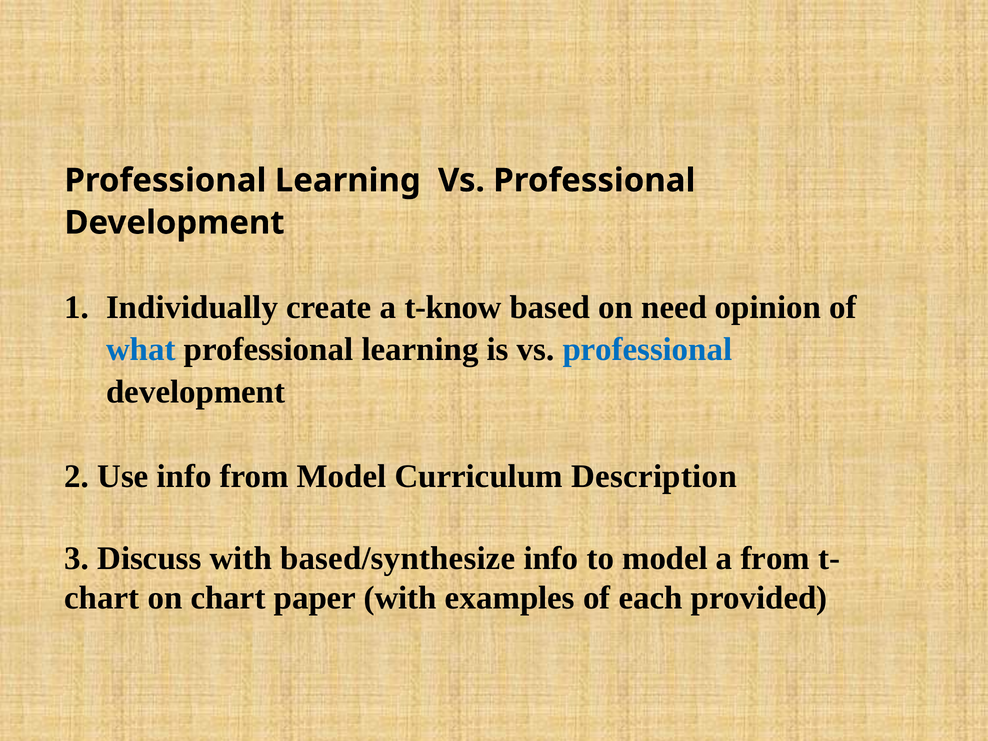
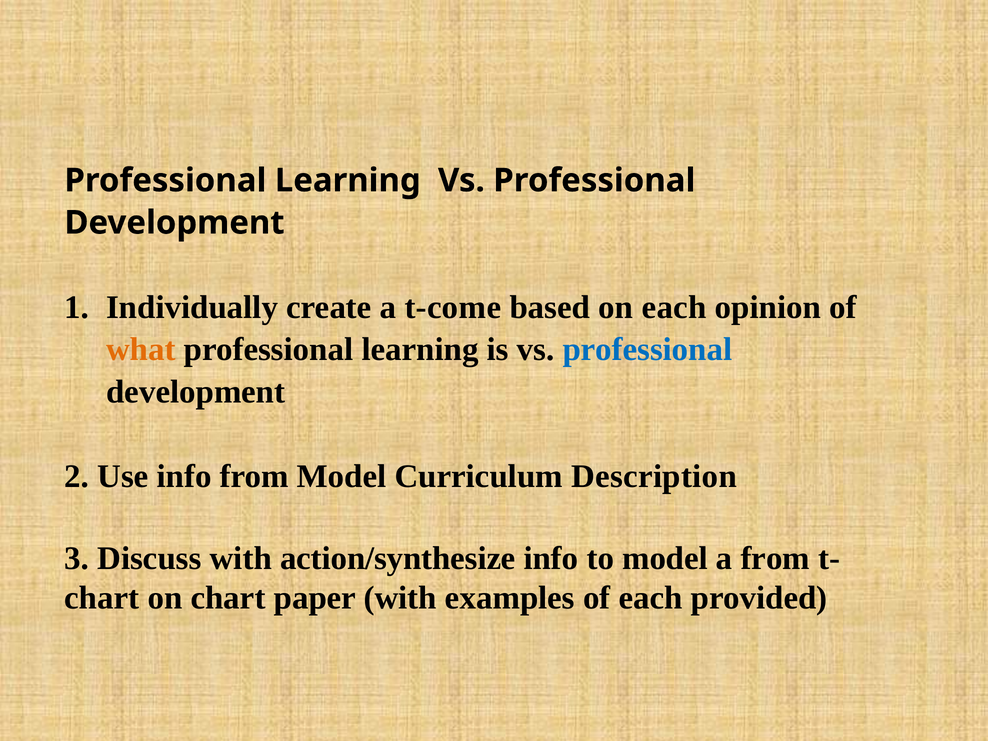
t-know: t-know -> t-come (453, 307)
on need: need -> each (674, 307)
what colour: blue -> orange (141, 350)
based/synthesize: based/synthesize -> action/synthesize (398, 558)
